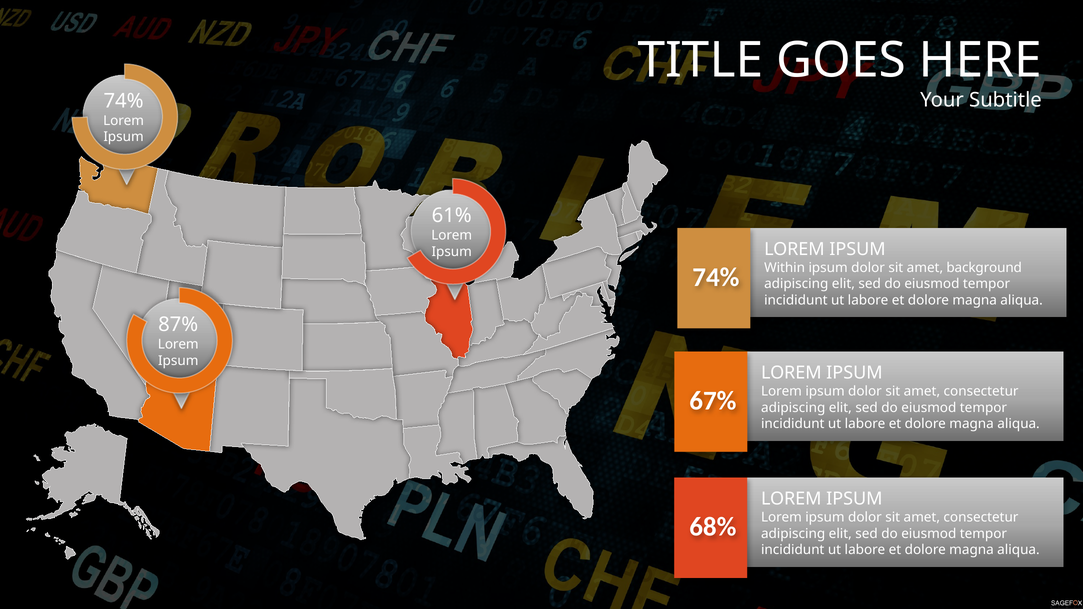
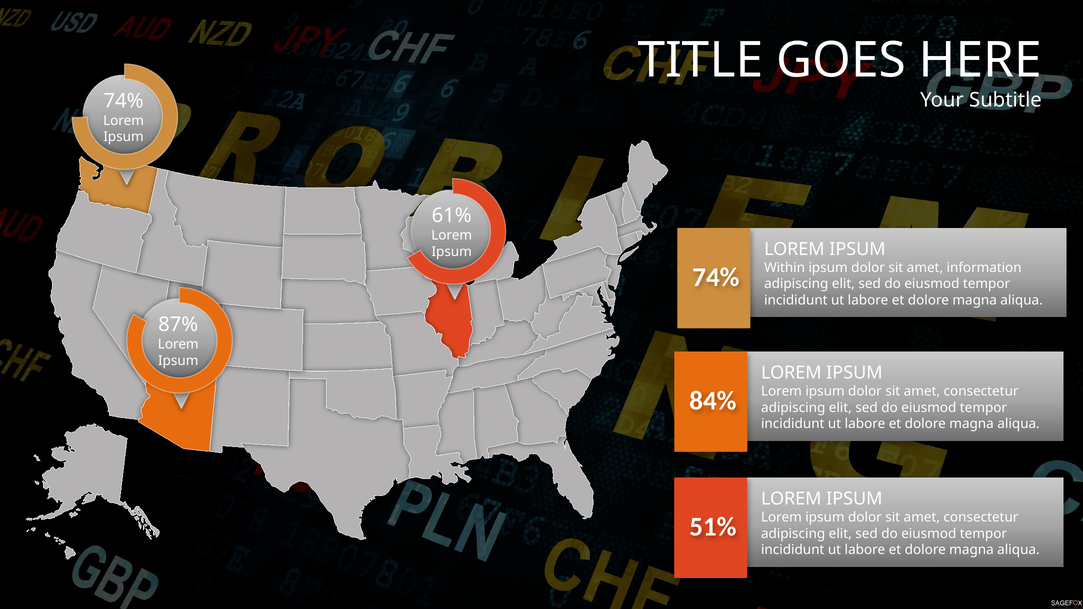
background: background -> information (984, 268)
67%: 67% -> 84% (713, 401)
68%: 68% -> 51% (713, 527)
